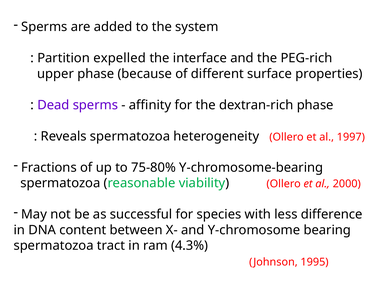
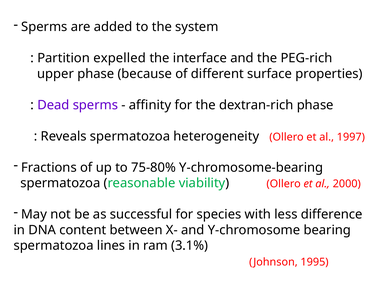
tract: tract -> lines (111, 245)
4.3%: 4.3% -> 3.1% (190, 245)
